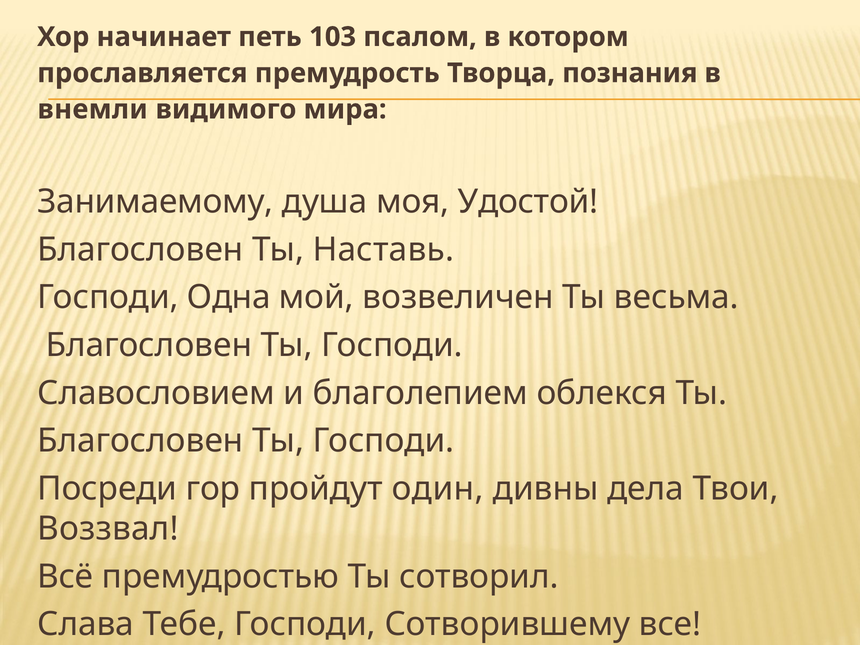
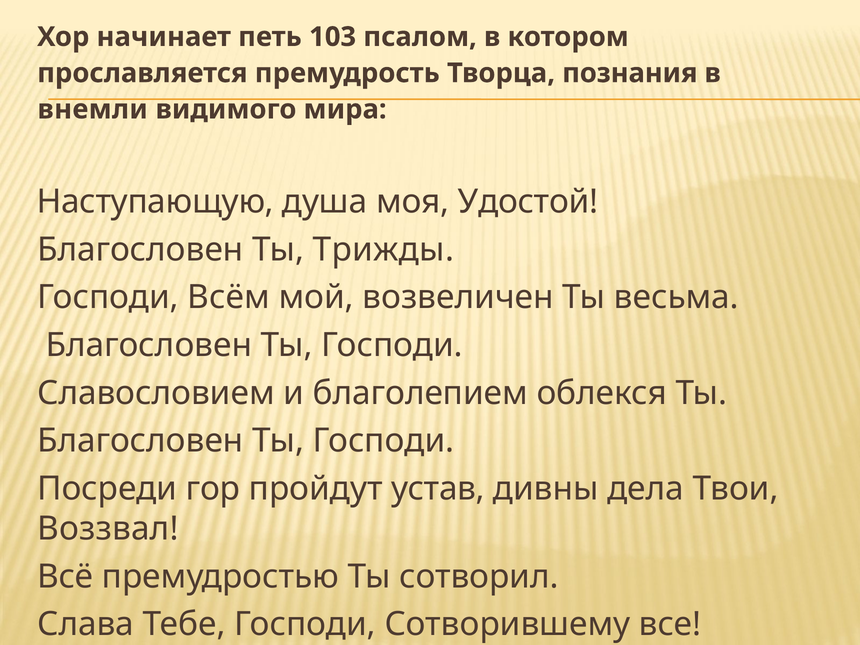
Занимаемому: Занимаемому -> Наступающую (155, 202)
Наставь: Наставь -> Трижды (383, 250)
Одна: Одна -> Всём (229, 297)
один: один -> устав (438, 489)
